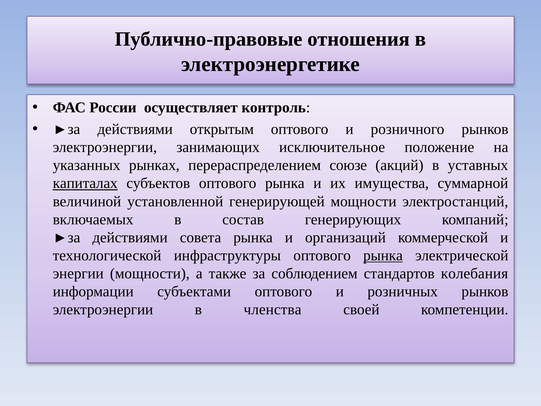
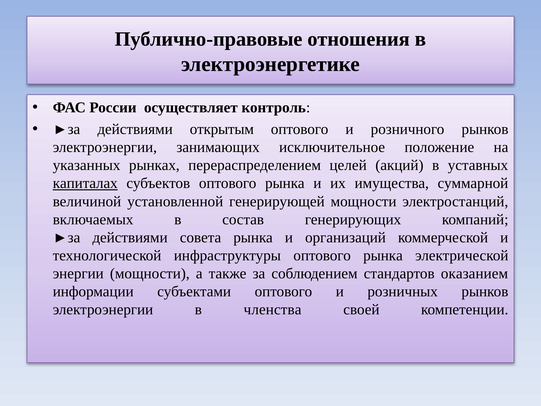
союзе: союзе -> целей (348, 165)
рынка underline: present -> none (383, 255)
колебания: колебания -> оказанием (474, 273)
